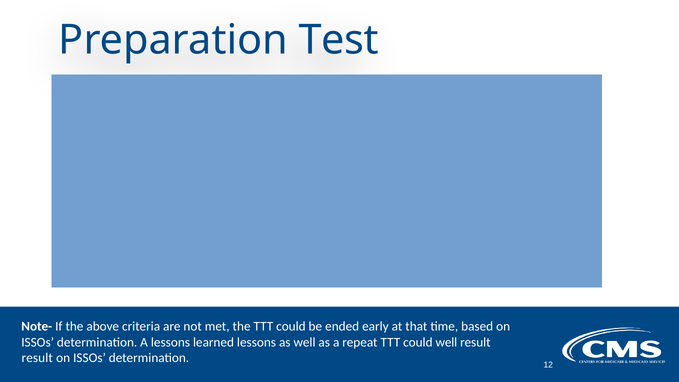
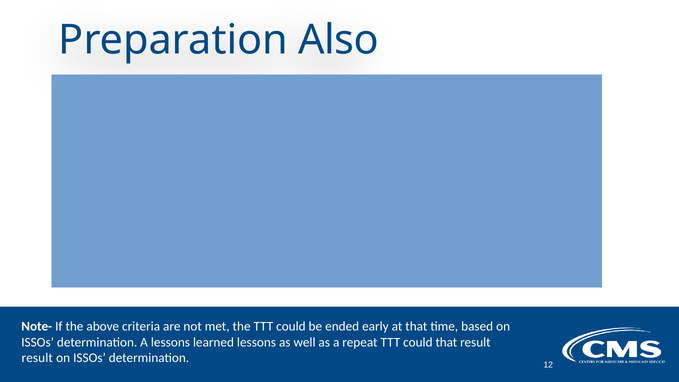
Test: Test -> Also (339, 40)
could well: well -> that (446, 342)
